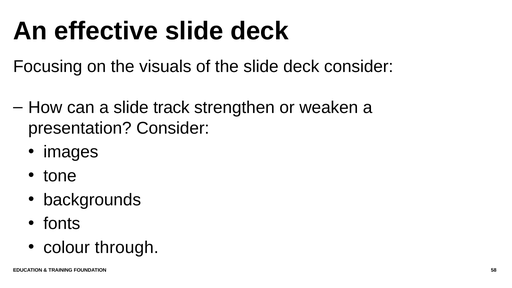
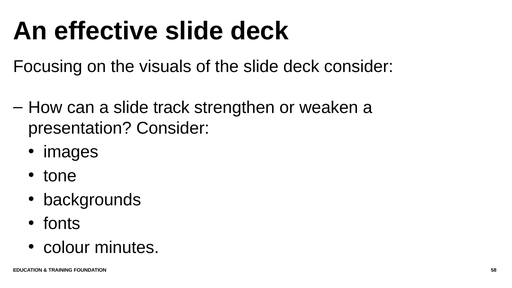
through: through -> minutes (127, 248)
